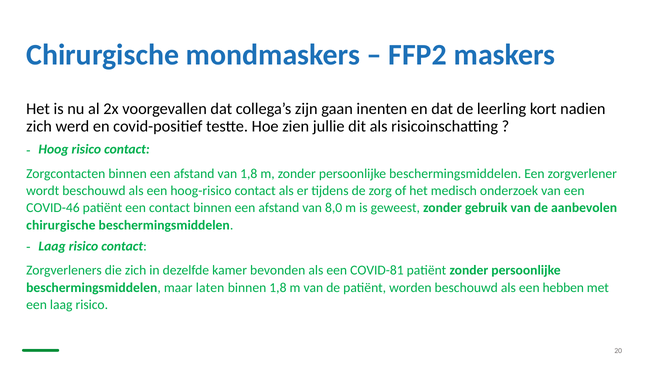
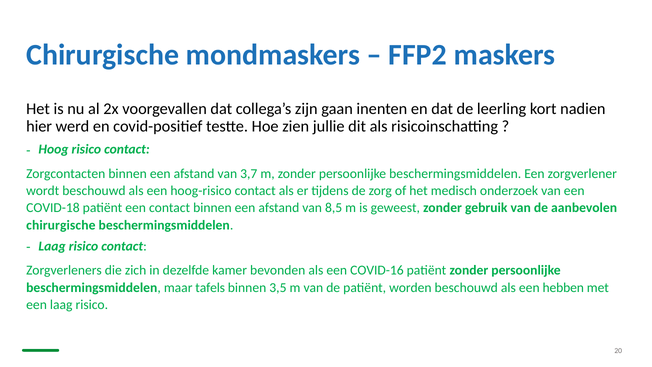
zich: zich -> hier (39, 126)
van 1,8: 1,8 -> 3,7 (249, 173)
COVID-46: COVID-46 -> COVID-18 (53, 208)
8,0: 8,0 -> 8,5 (334, 208)
COVID-81: COVID-81 -> COVID-16 (377, 270)
laten: laten -> tafels (210, 287)
binnen 1,8: 1,8 -> 3,5 (278, 287)
